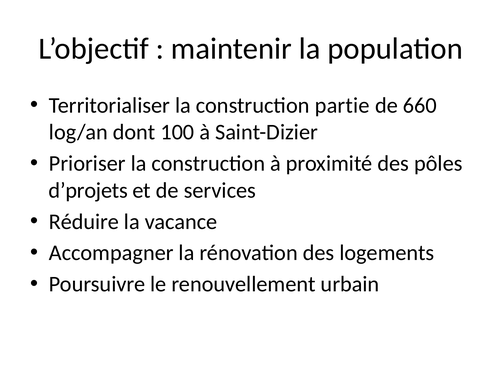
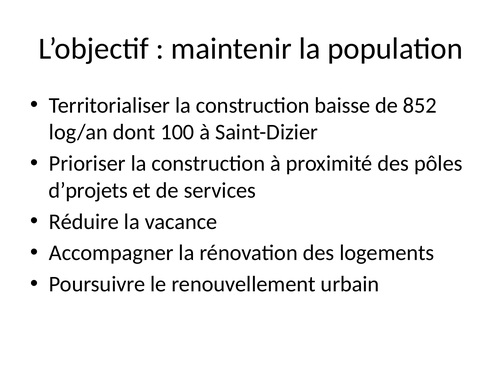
partie: partie -> baisse (342, 105)
660: 660 -> 852 (420, 105)
